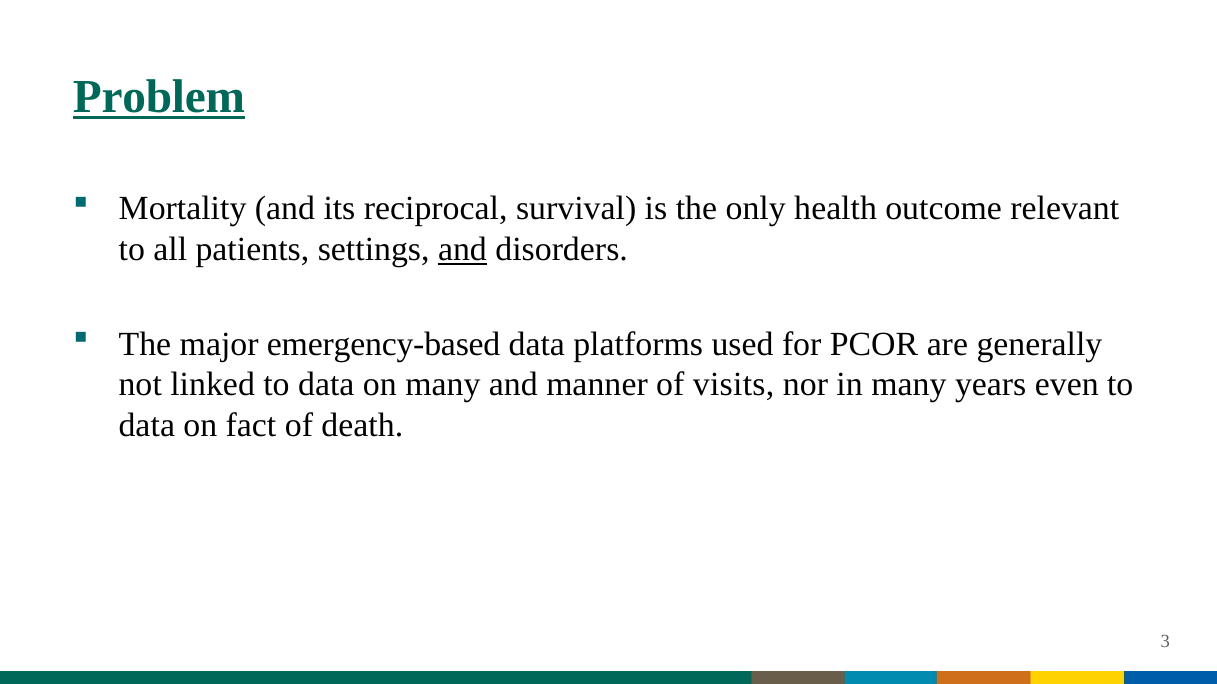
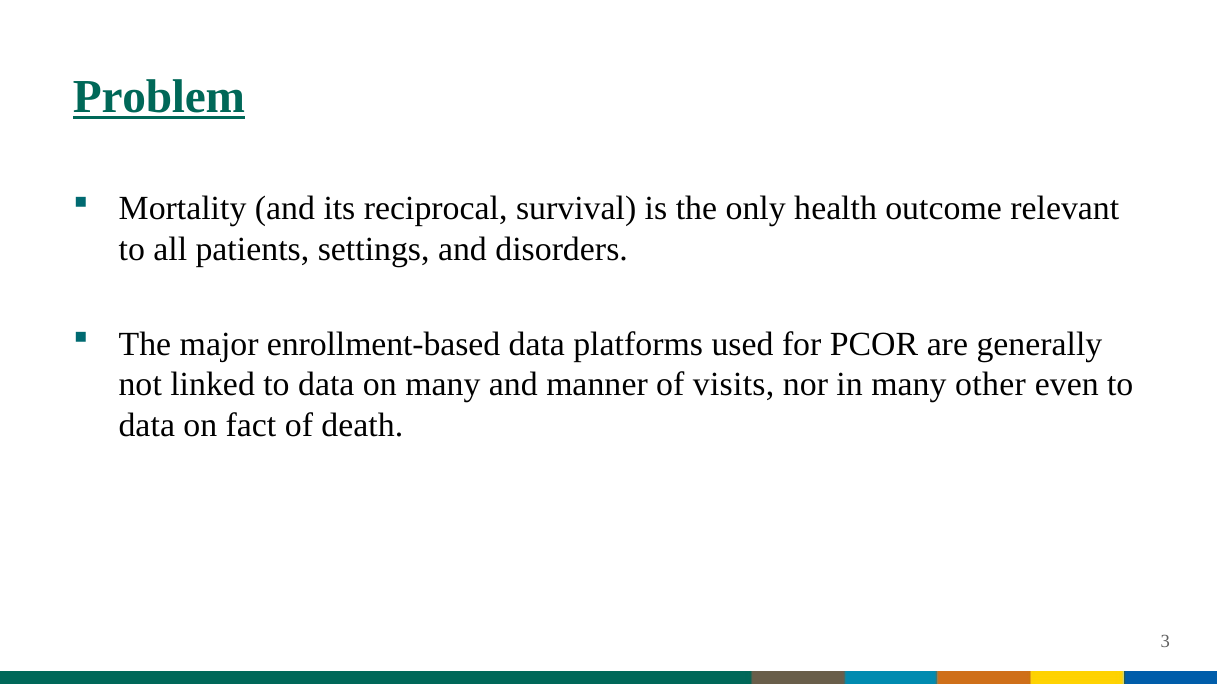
and underline: present -> none (462, 250)
emergency-based: emergency-based -> enrollment-based (384, 344)
years: years -> other (991, 385)
